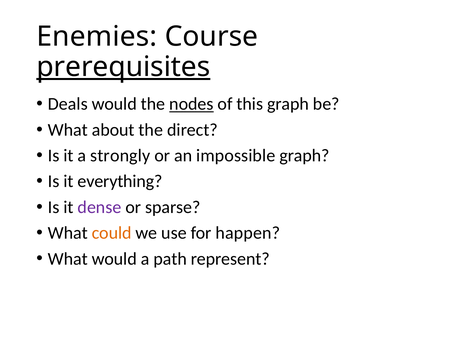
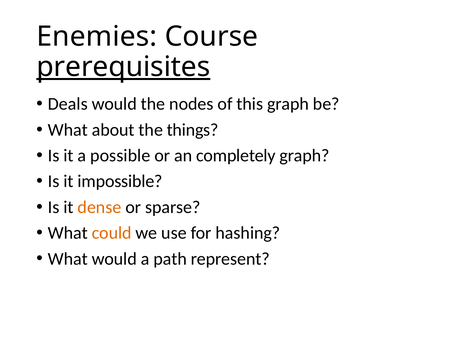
nodes underline: present -> none (191, 104)
direct: direct -> things (193, 130)
strongly: strongly -> possible (120, 156)
impossible: impossible -> completely (236, 156)
everything: everything -> impossible (120, 182)
dense colour: purple -> orange (99, 207)
happen: happen -> hashing (248, 233)
